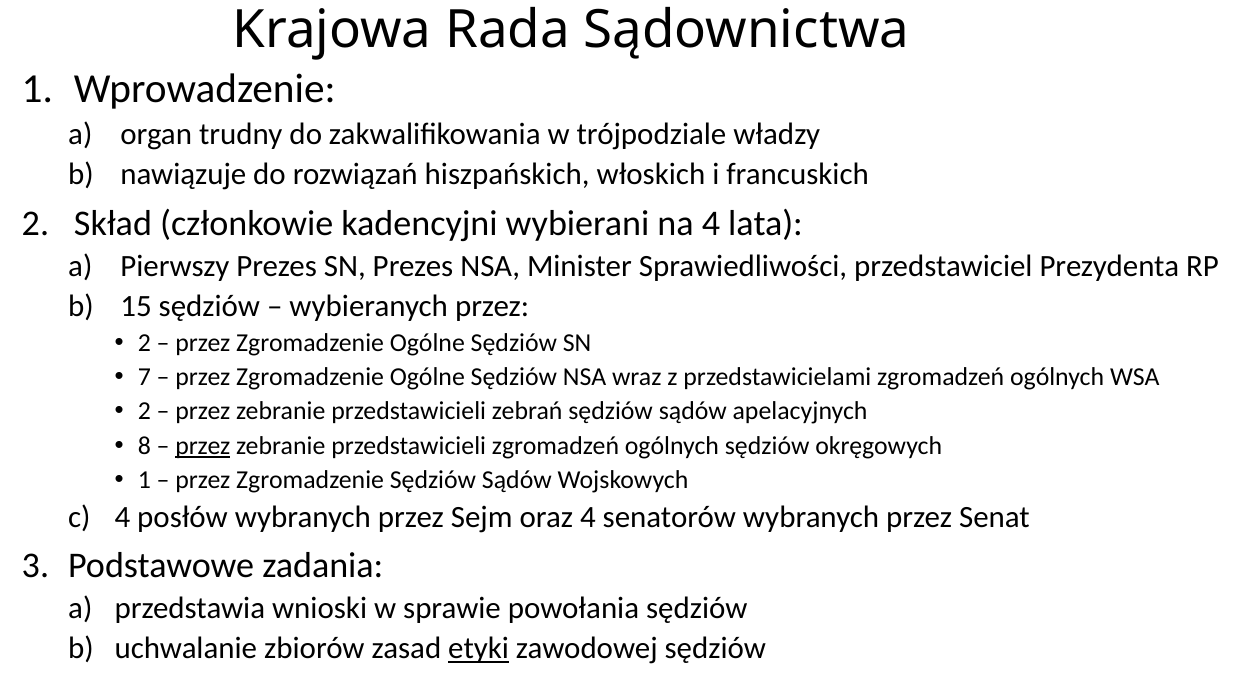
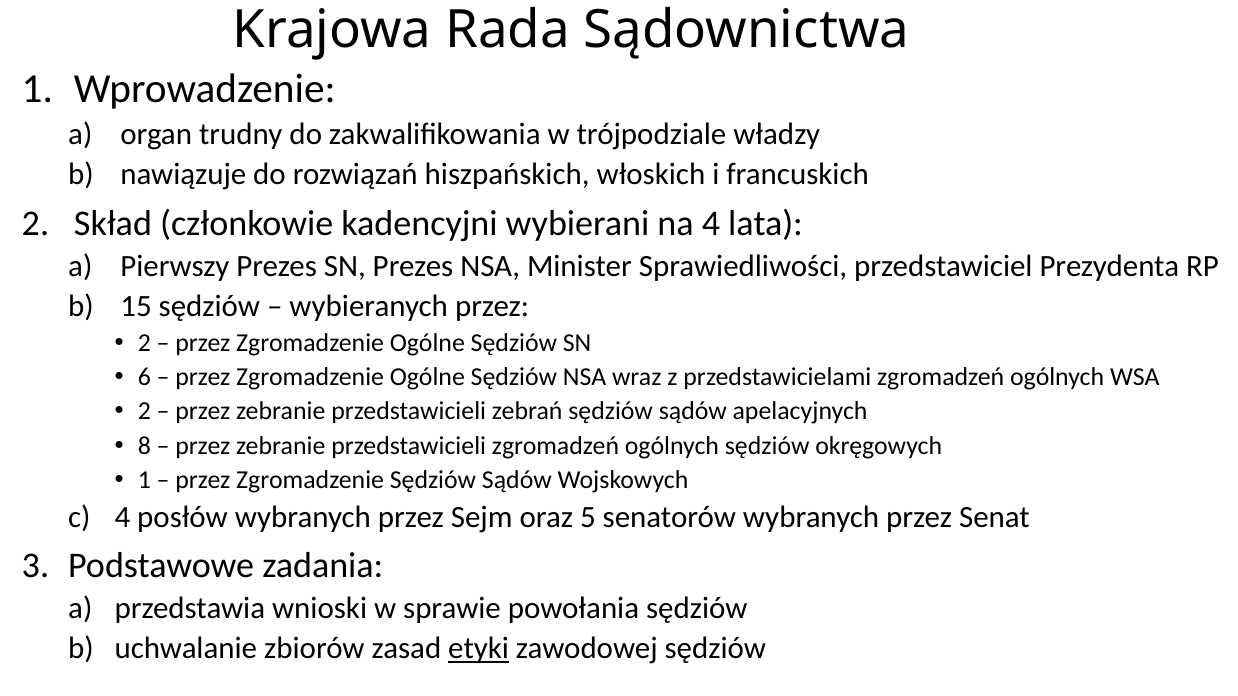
7: 7 -> 6 (144, 377)
przez underline: present -> none (203, 446)
oraz 4: 4 -> 5 (588, 517)
